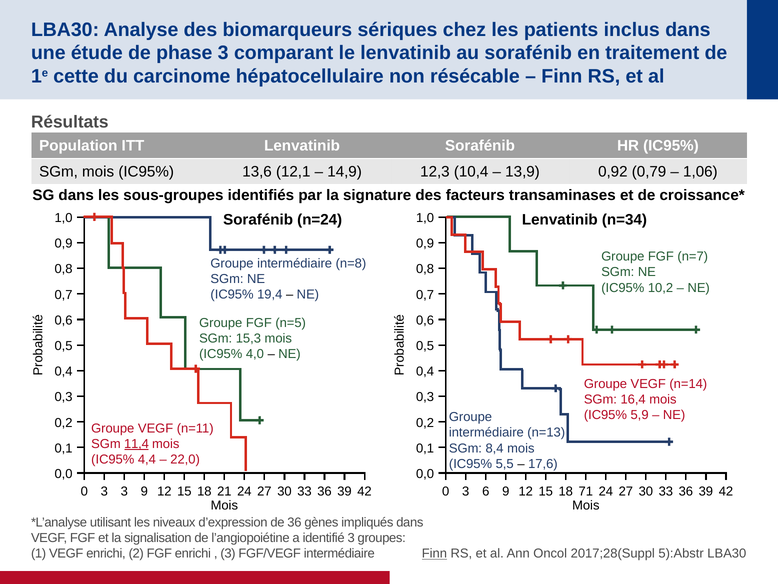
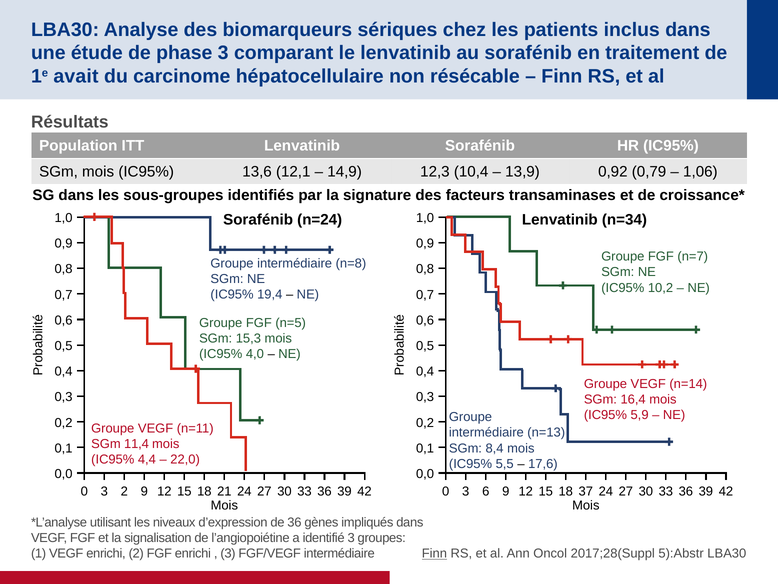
cette: cette -> avait (76, 76)
11,4 underline: present -> none (136, 444)
0 3: 3 -> 2 (124, 491)
71: 71 -> 37 (586, 491)
